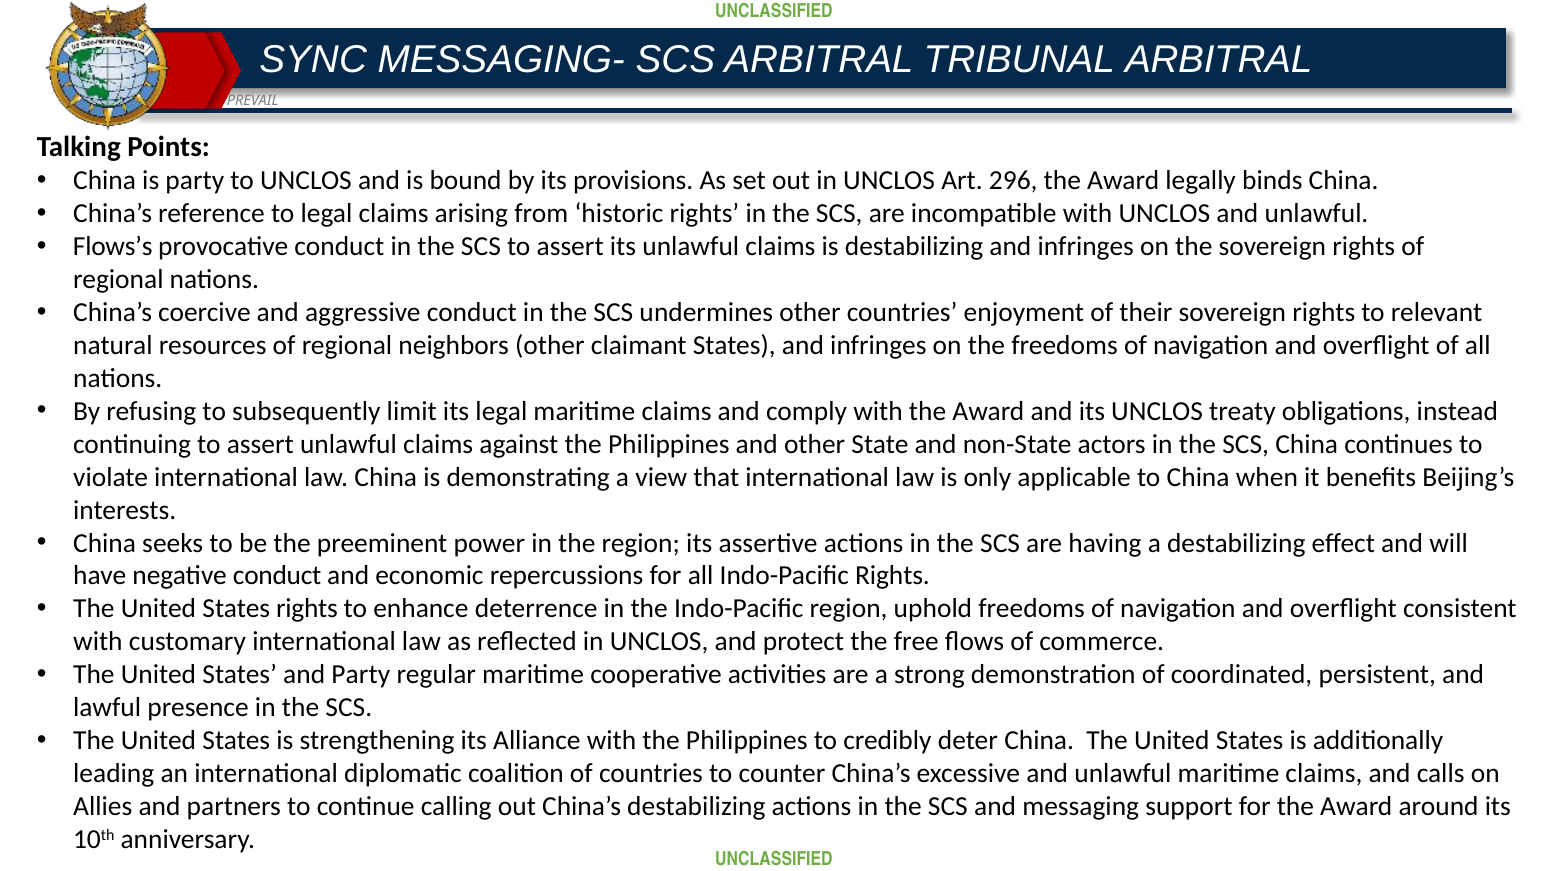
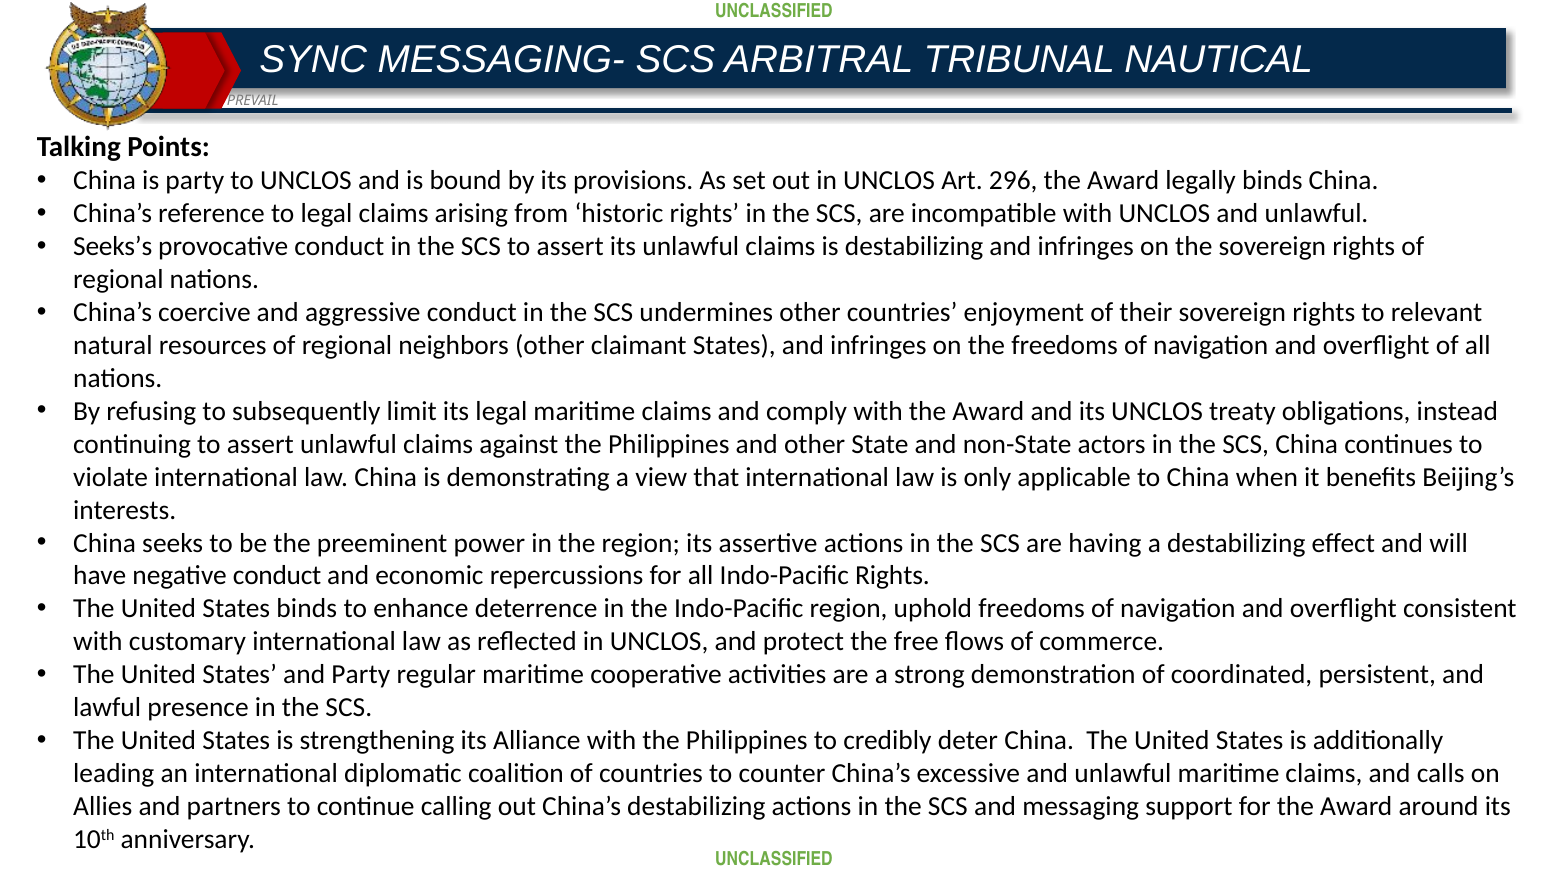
TRIBUNAL ARBITRAL: ARBITRAL -> NAUTICAL (1219, 60)
Flows’s: Flows’s -> Seeks’s (113, 247)
States rights: rights -> binds (307, 609)
